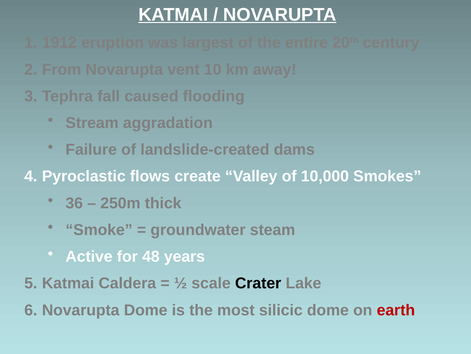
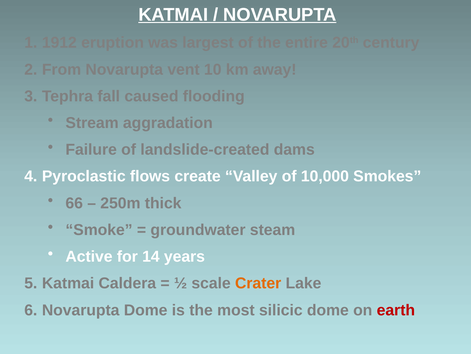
36: 36 -> 66 (74, 203)
48: 48 -> 14 (151, 256)
Crater colour: black -> orange (258, 283)
